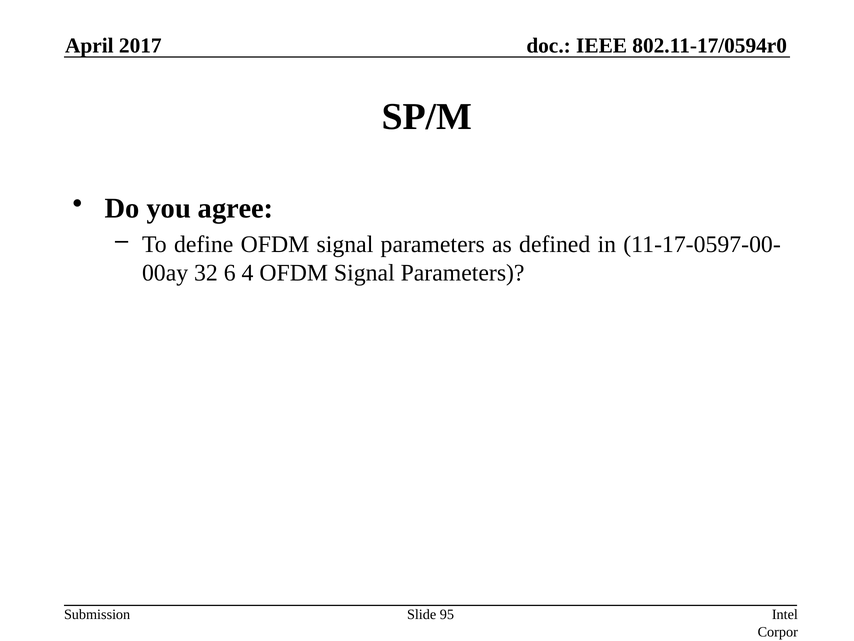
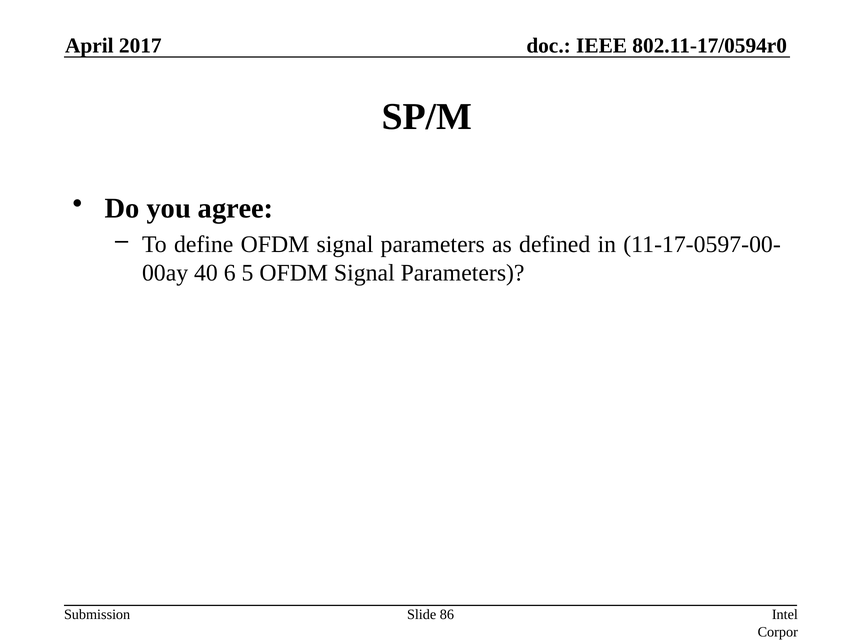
32: 32 -> 40 (206, 273)
4: 4 -> 5 (248, 273)
95: 95 -> 86 (447, 614)
